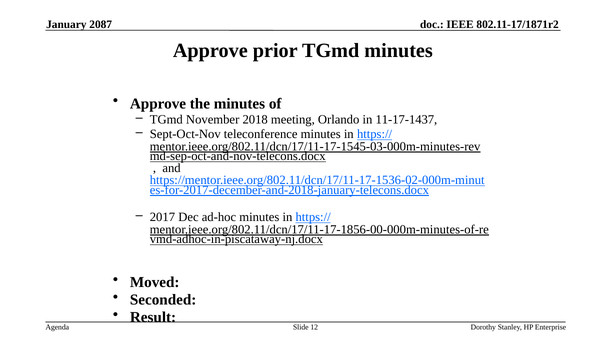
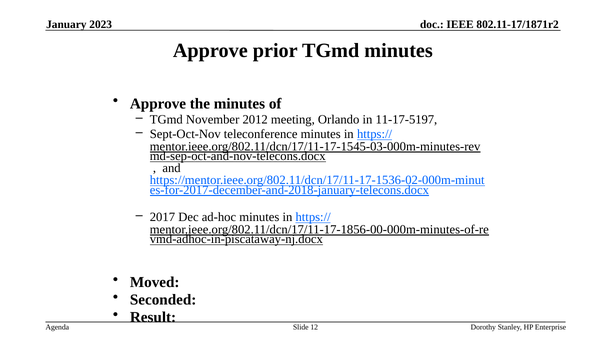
2087: 2087 -> 2023 (101, 24)
2018: 2018 -> 2012 (255, 119)
11-17-1437: 11-17-1437 -> 11-17-5197 (406, 119)
